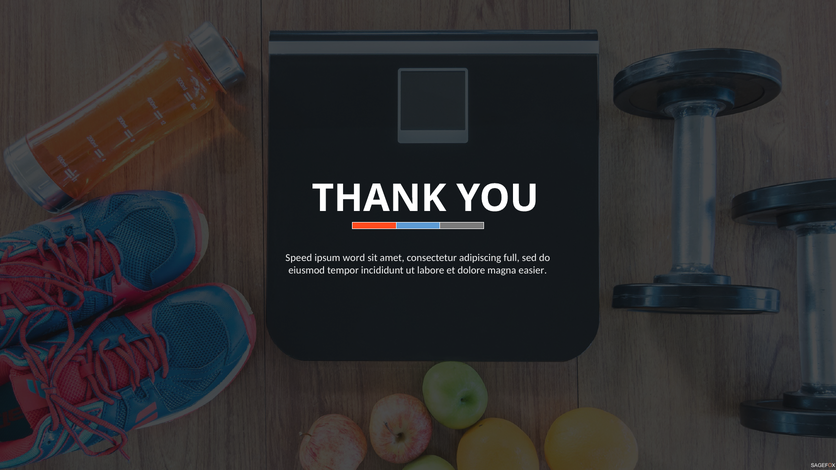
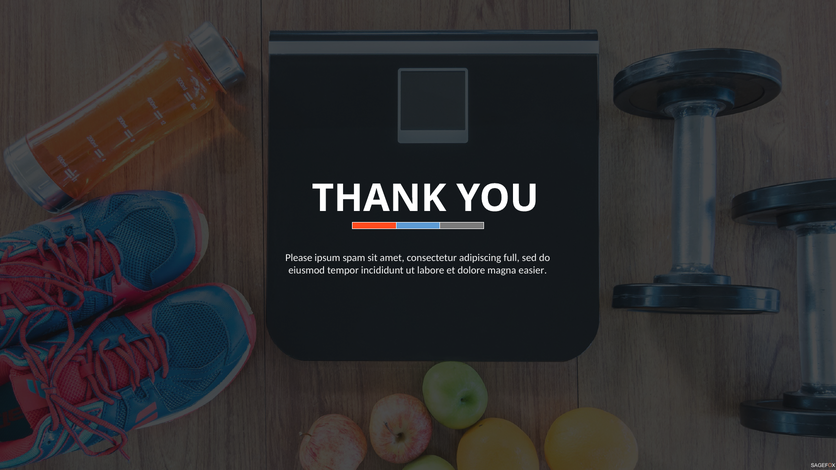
Speed: Speed -> Please (299, 258)
word: word -> spam (354, 258)
